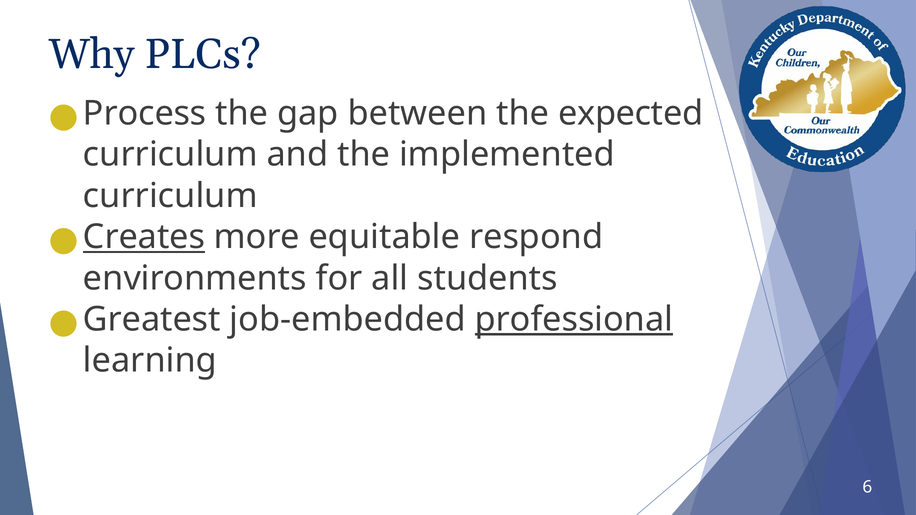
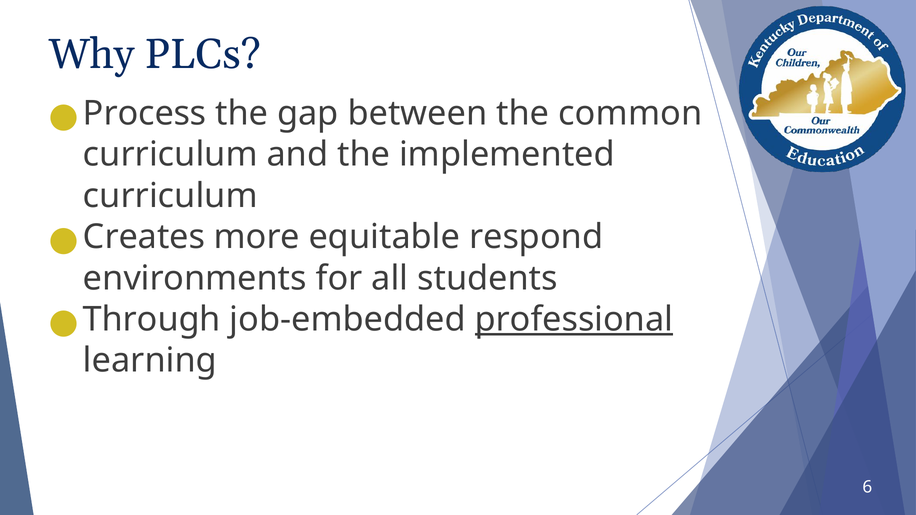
expected: expected -> common (630, 114)
Creates underline: present -> none (144, 237)
Greatest: Greatest -> Through (152, 320)
